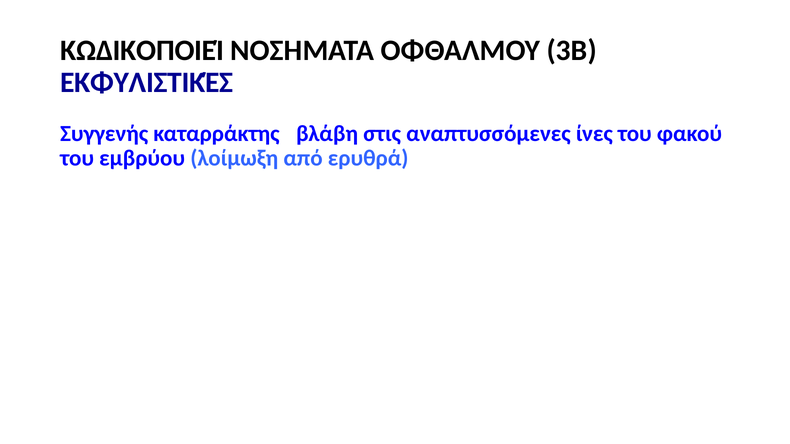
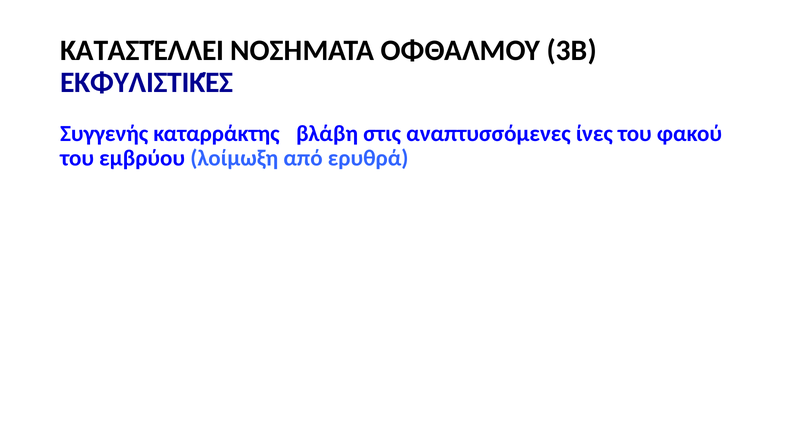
ΚΩΔΙΚΟΠΟΙΕΊ: ΚΩΔΙΚΟΠΟΙΕΊ -> ΚΑΤΑΣΤΈΛΛΕΙ (142, 50)
